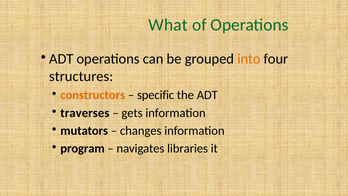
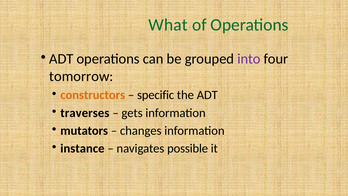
into colour: orange -> purple (249, 59)
structures: structures -> tomorrow (81, 76)
program: program -> instance (82, 148)
libraries: libraries -> possible (188, 148)
